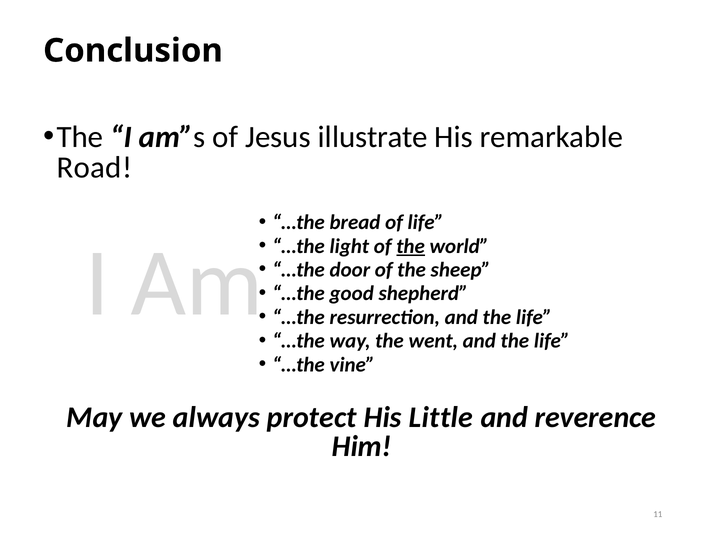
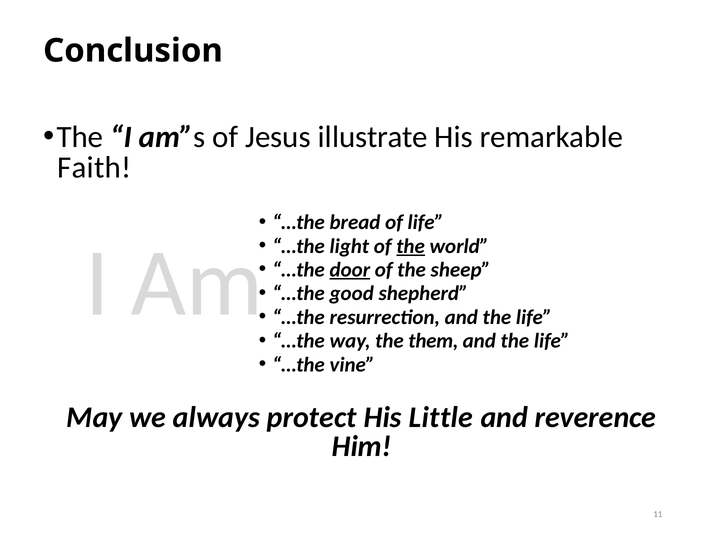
Road: Road -> Faith (94, 167)
door underline: none -> present (350, 270)
went: went -> them (433, 341)
